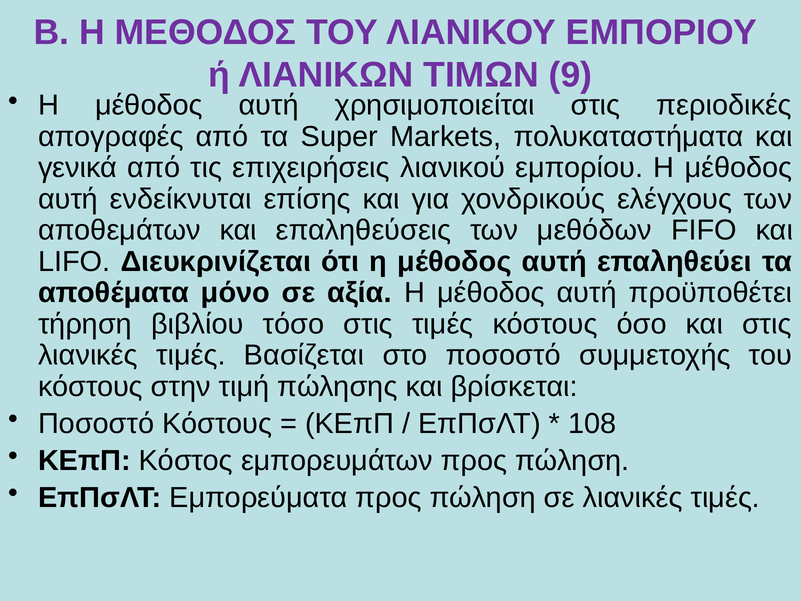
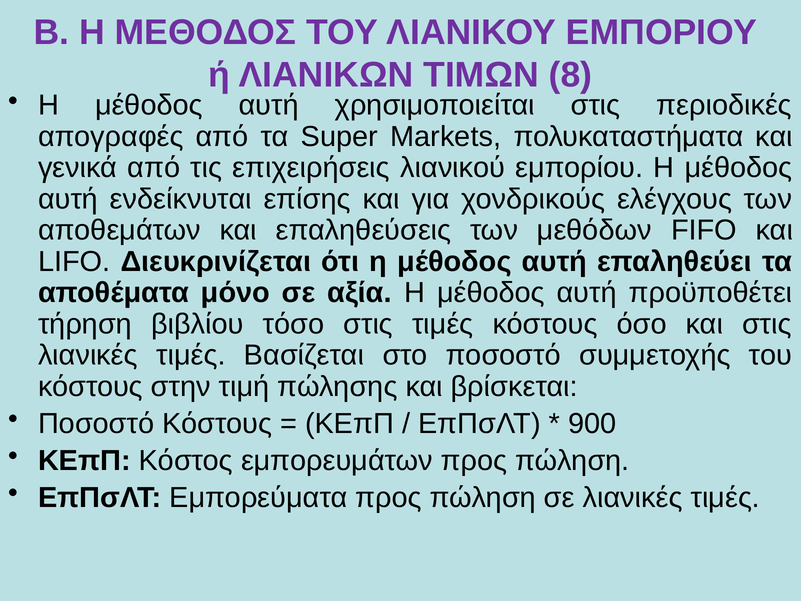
9: 9 -> 8 (571, 75)
108: 108 -> 900 (592, 423)
